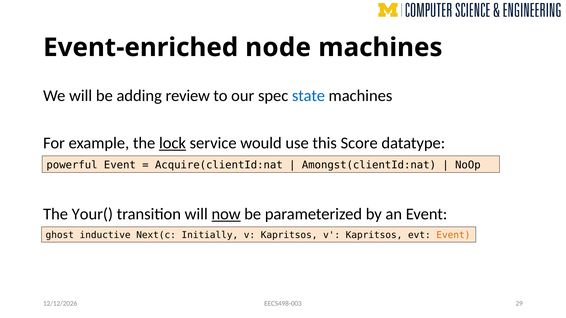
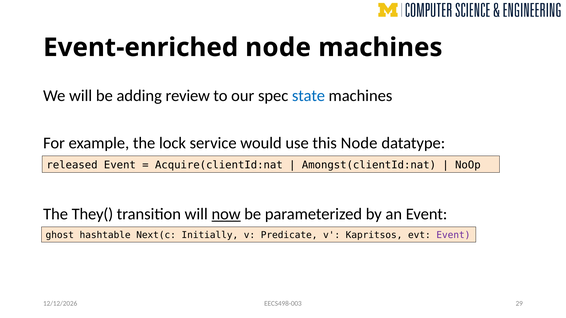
lock underline: present -> none (172, 143)
this Score: Score -> Node (359, 143)
powerful: powerful -> released (72, 165)
Your(: Your( -> They( (92, 214)
inductive: inductive -> hashtable (105, 235)
Kapritsos: Kapritsos -> Predicate (289, 235)
Event colour: orange -> purple (453, 235)
